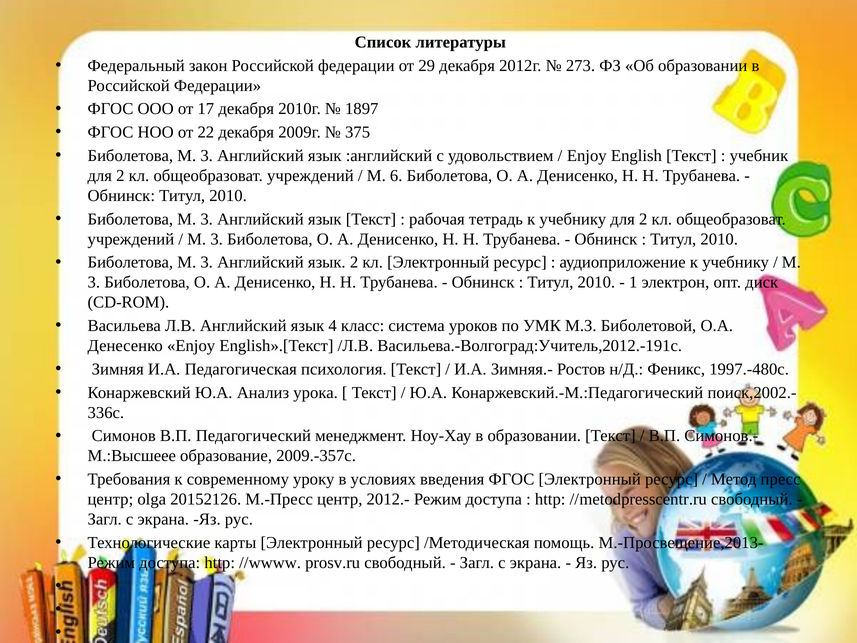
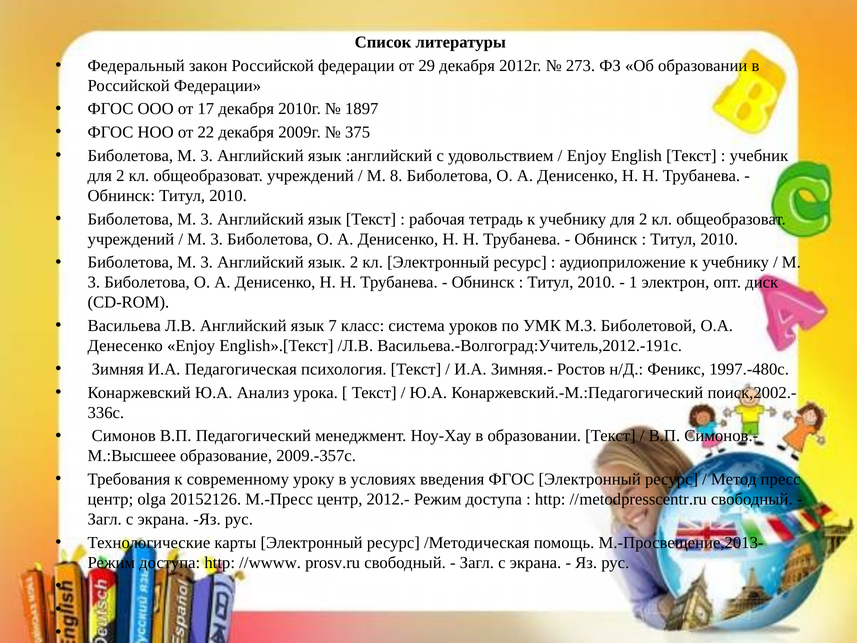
6: 6 -> 8 (396, 176)
4: 4 -> 7 (333, 326)
